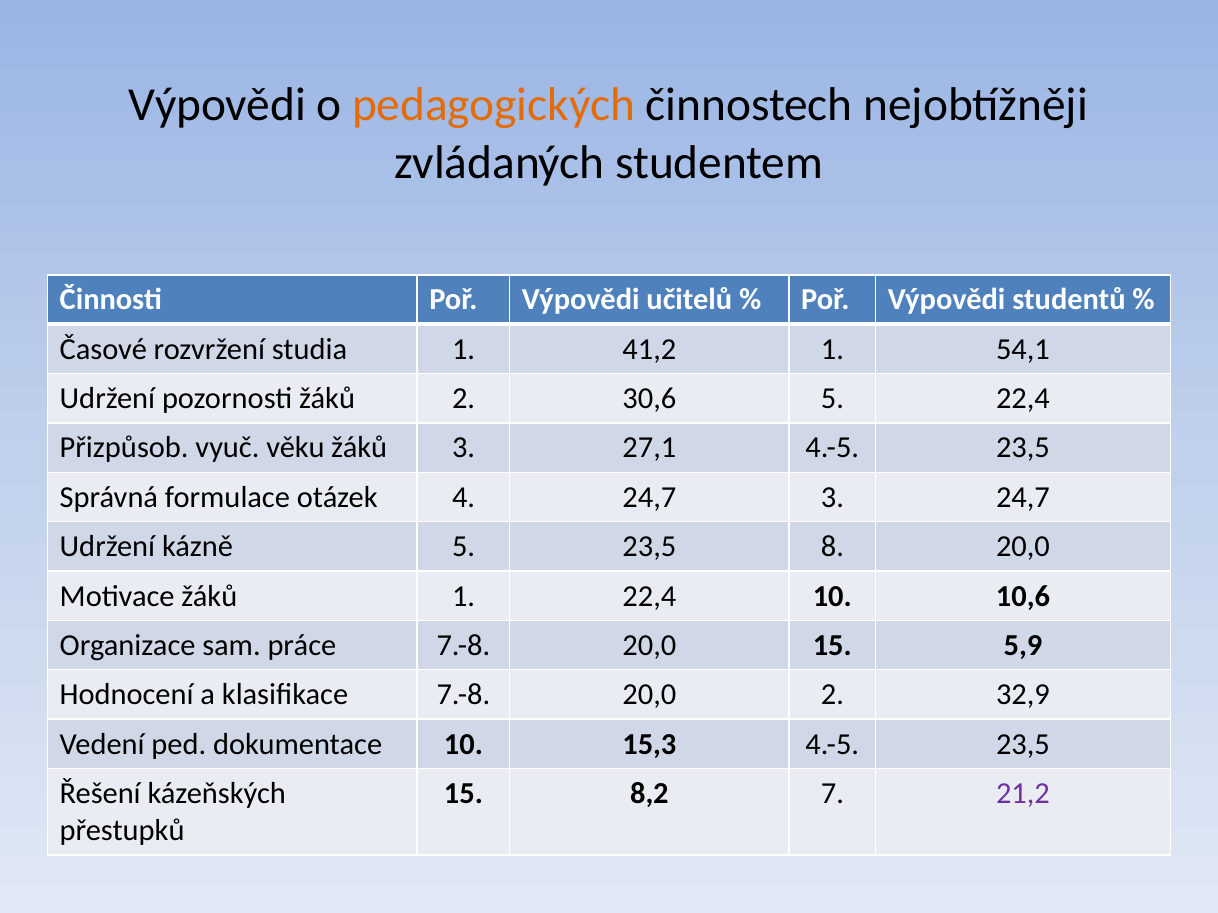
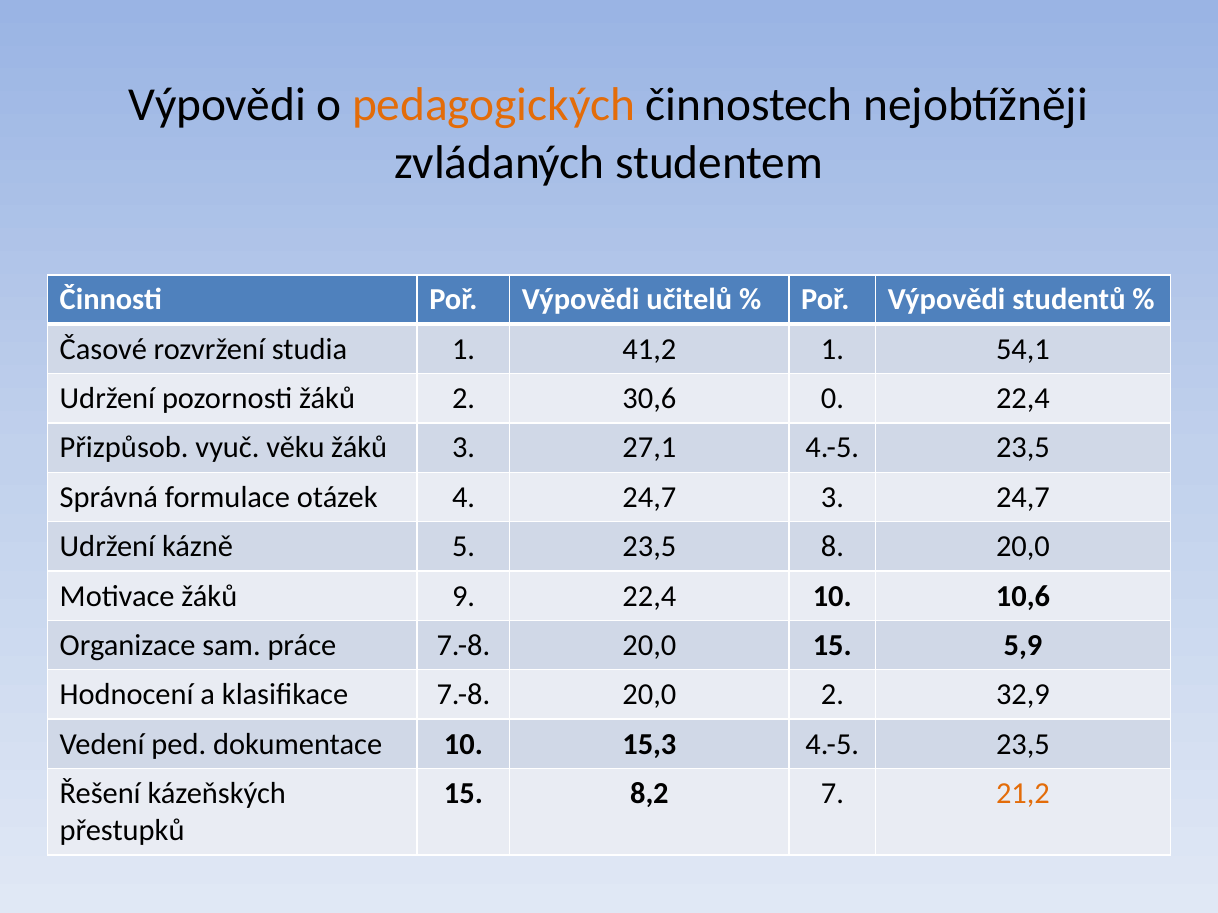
30,6 5: 5 -> 0 (832, 399)
žáků 1: 1 -> 9 (464, 596)
21,2 colour: purple -> orange (1023, 794)
